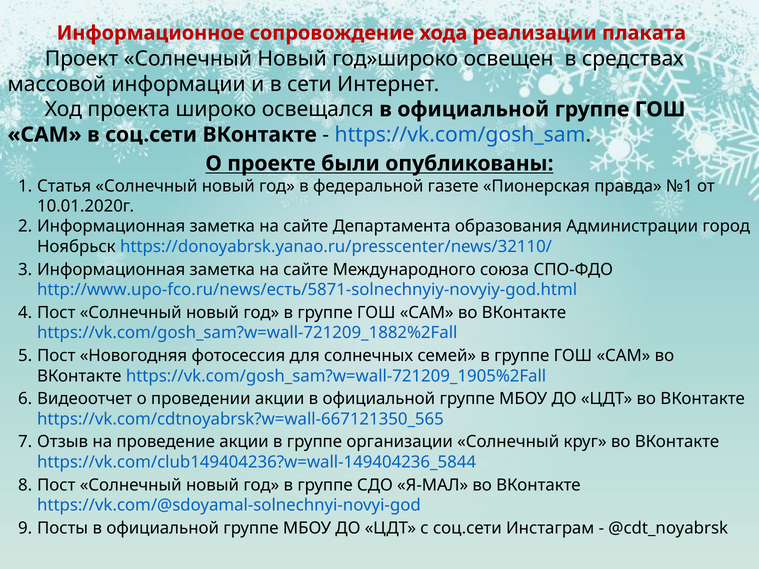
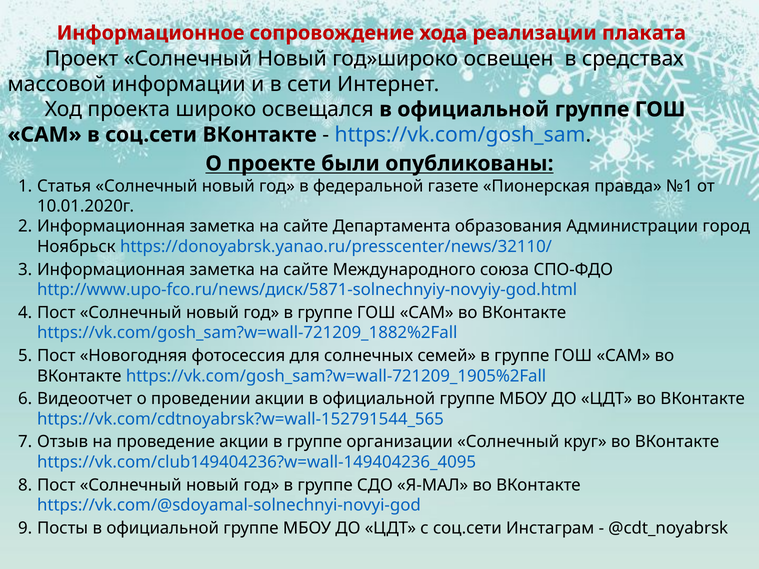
http://www.upo-fco.ru/news/есть/5871-solnechnyiy-novyiy-god.html: http://www.upo-fco.ru/news/есть/5871-solnechnyiy-novyiy-god.html -> http://www.upo-fco.ru/news/диск/5871-solnechnyiy-novyiy-god.html (307, 290)
https://vk.com/cdtnoyabrsk?w=wall-667121350_565: https://vk.com/cdtnoyabrsk?w=wall-667121350_565 -> https://vk.com/cdtnoyabrsk?w=wall-152791544_565 (240, 419)
https://vk.com/club149404236?w=wall-149404236_5844: https://vk.com/club149404236?w=wall-149404236_5844 -> https://vk.com/club149404236?w=wall-149404236_4095 (257, 462)
